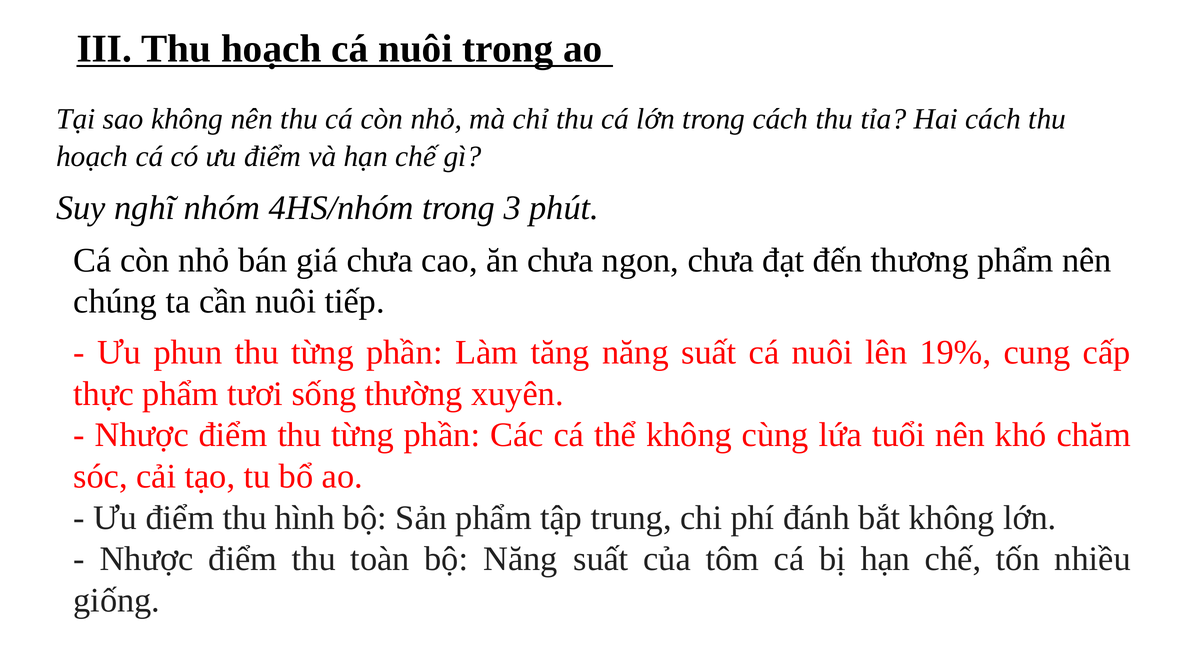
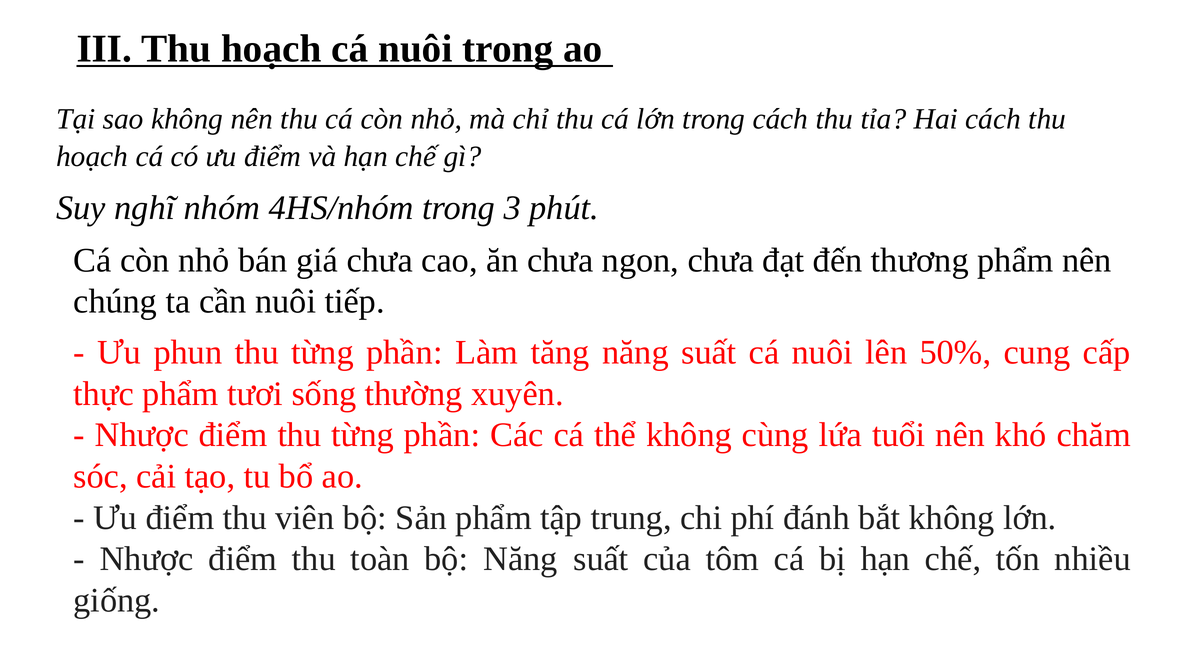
19%: 19% -> 50% (955, 353)
hình: hình -> viên (305, 518)
